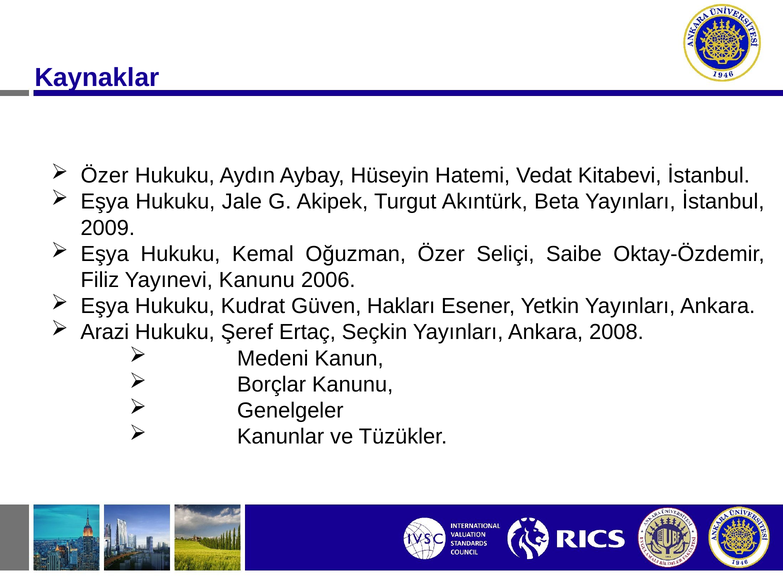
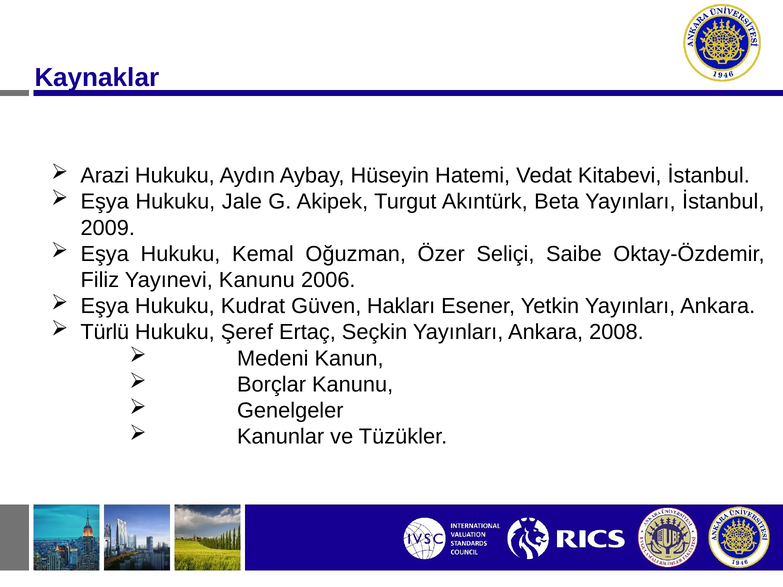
Özer: Özer -> Arazi (105, 176)
Arazi: Arazi -> Türlü (105, 332)
